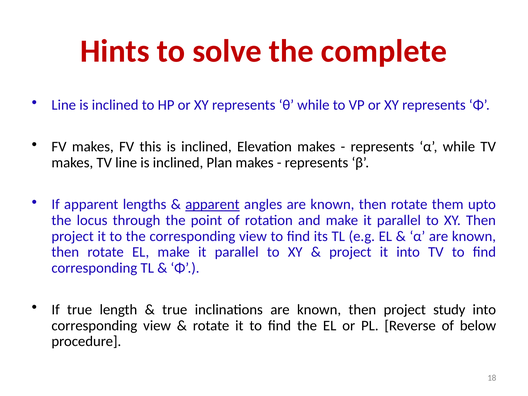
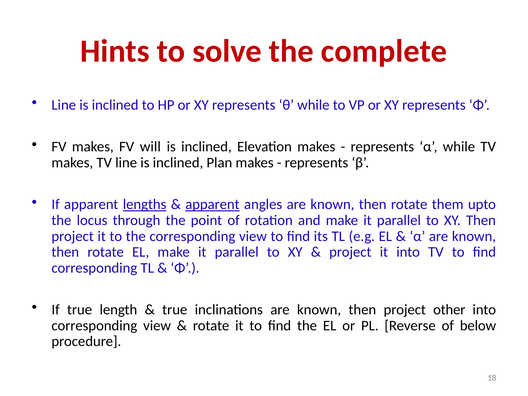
this: this -> will (150, 147)
lengths underline: none -> present (145, 204)
study: study -> other (449, 310)
